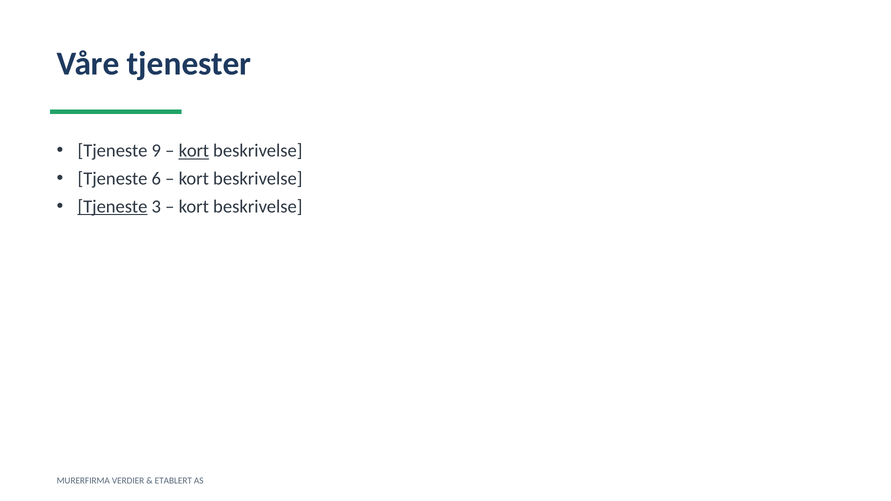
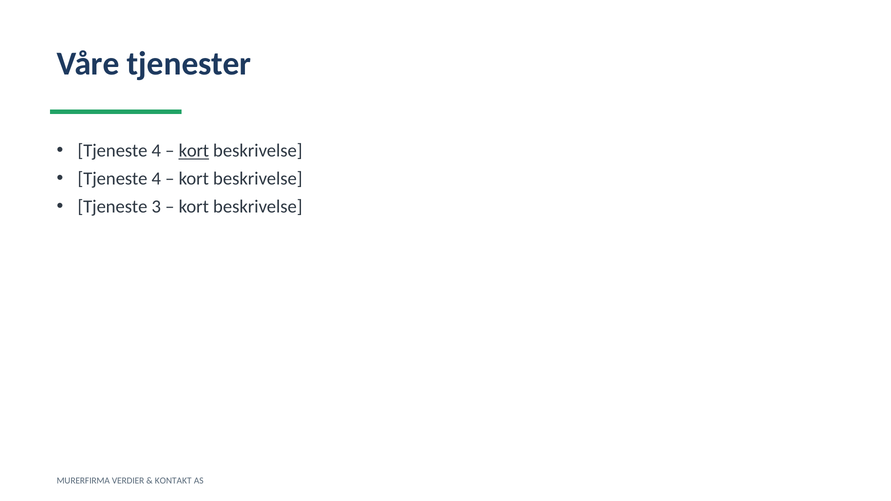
9: 9 -> 4 (156, 151)
6: 6 -> 4 (156, 179)
Tjeneste underline: present -> none (112, 207)
ETABLERT: ETABLERT -> KONTAKT (173, 481)
